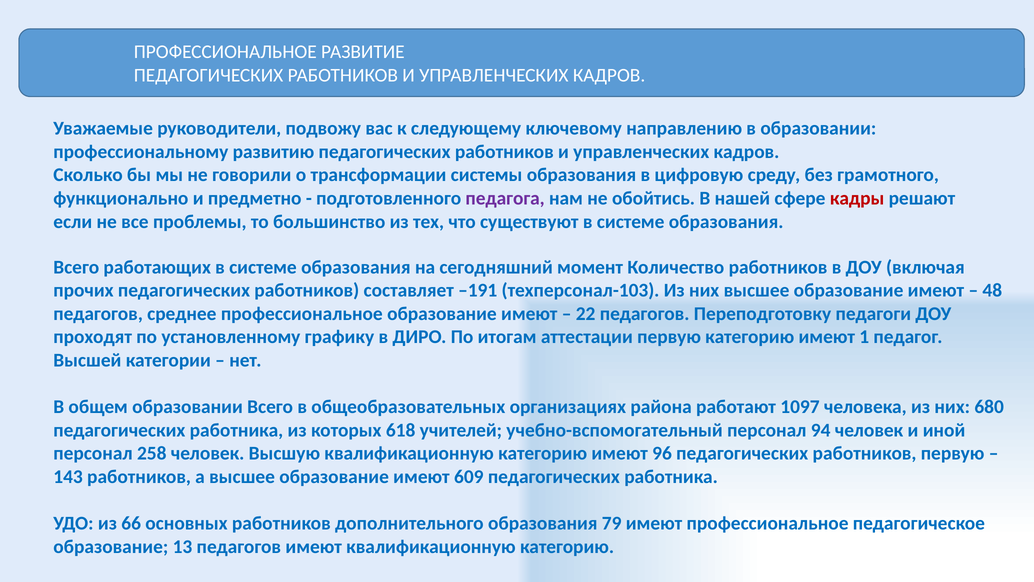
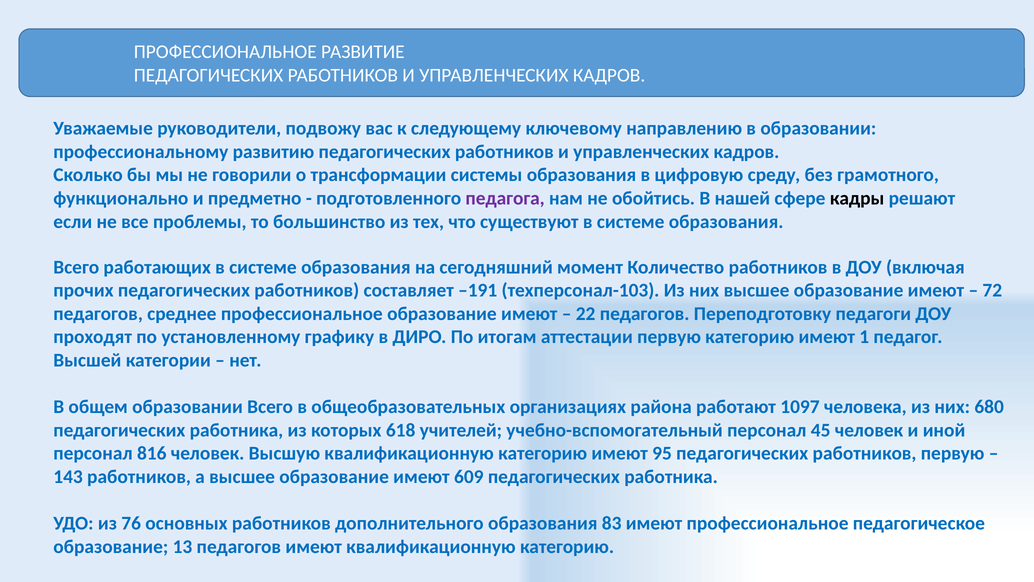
кадры colour: red -> black (857, 198)
48: 48 -> 72 (992, 290)
94: 94 -> 45 (821, 430)
258: 258 -> 816 (152, 453)
96: 96 -> 95 (662, 453)
66: 66 -> 76 (131, 523)
79: 79 -> 83 (612, 523)
